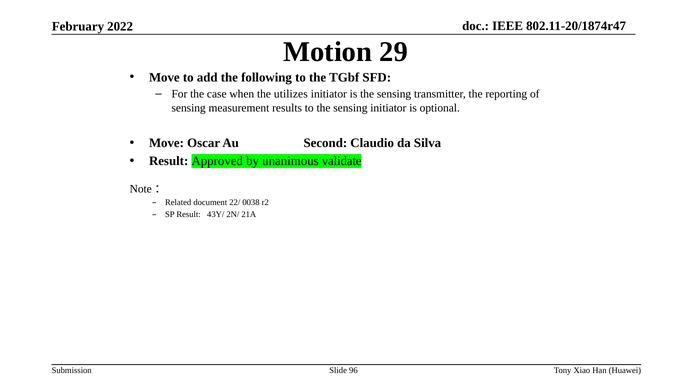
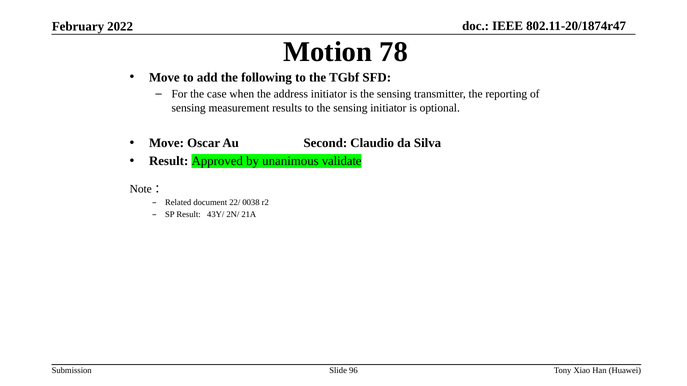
29: 29 -> 78 (394, 52)
utilizes: utilizes -> address (291, 94)
